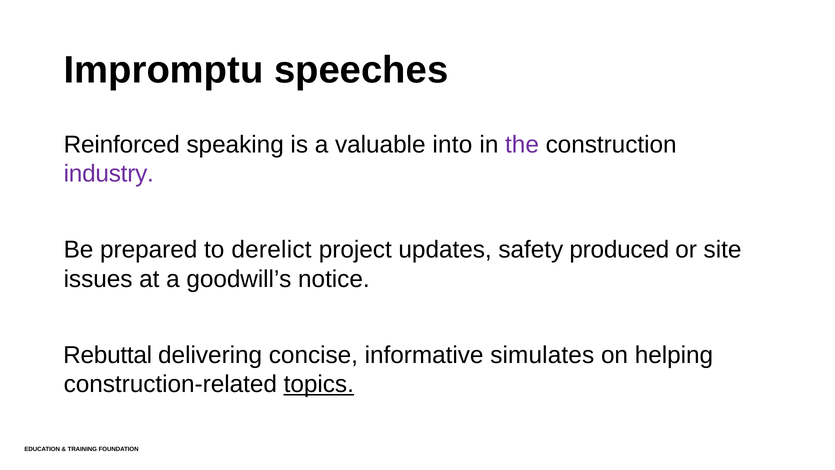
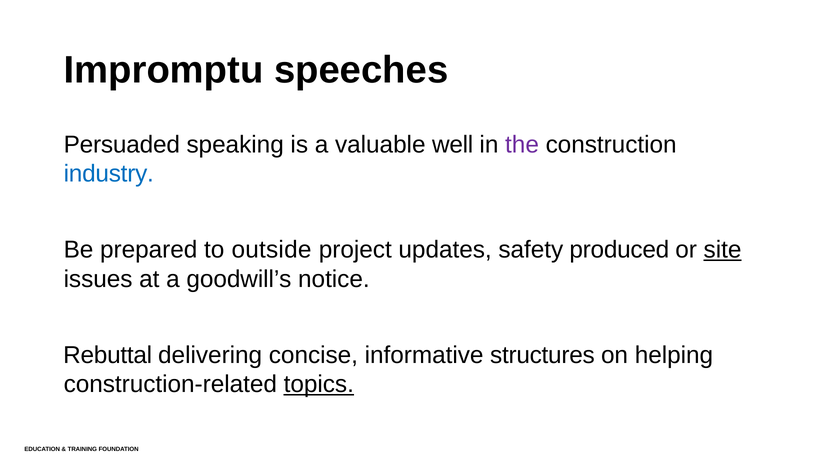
Reinforced: Reinforced -> Persuaded (122, 144)
into: into -> well (453, 144)
industry colour: purple -> blue (109, 174)
derelict: derelict -> outside (271, 250)
site underline: none -> present (723, 250)
simulates: simulates -> structures (542, 355)
